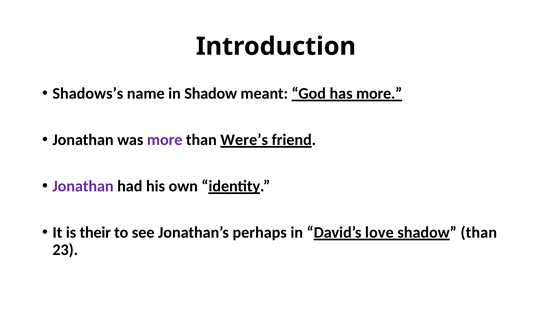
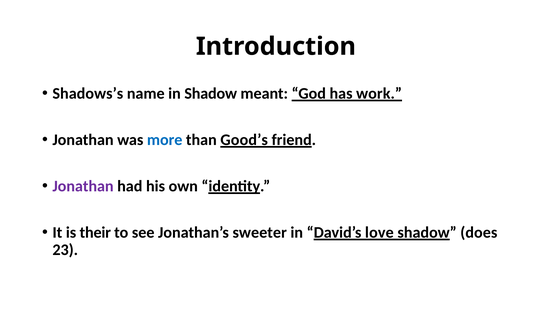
has more: more -> work (379, 93)
more colour: purple -> blue (165, 140)
Were’s: Were’s -> Good’s (244, 140)
perhaps: perhaps -> sweeter (260, 232)
shadow than: than -> does (479, 232)
